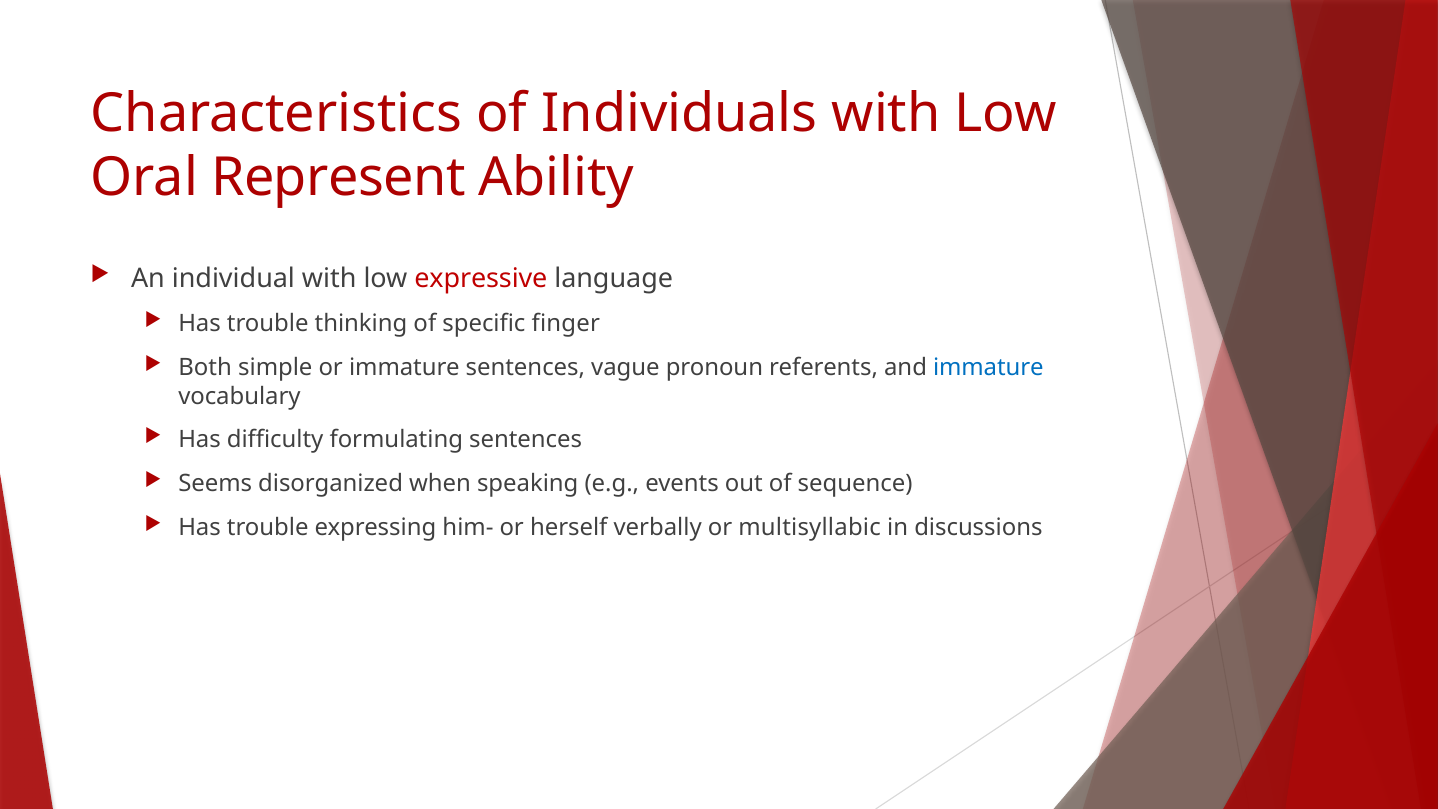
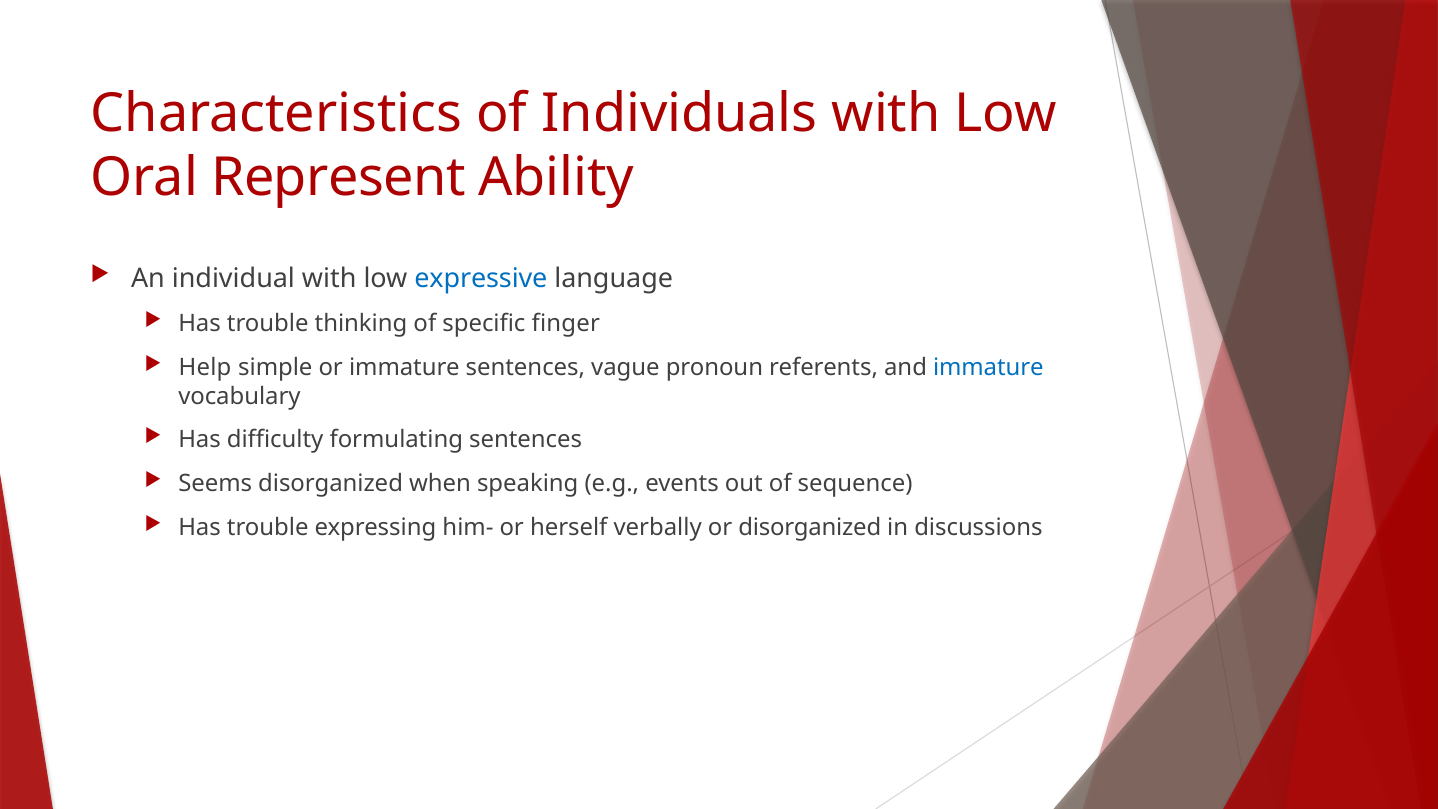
expressive colour: red -> blue (481, 278)
Both: Both -> Help (205, 367)
or multisyllabic: multisyllabic -> disorganized (810, 527)
